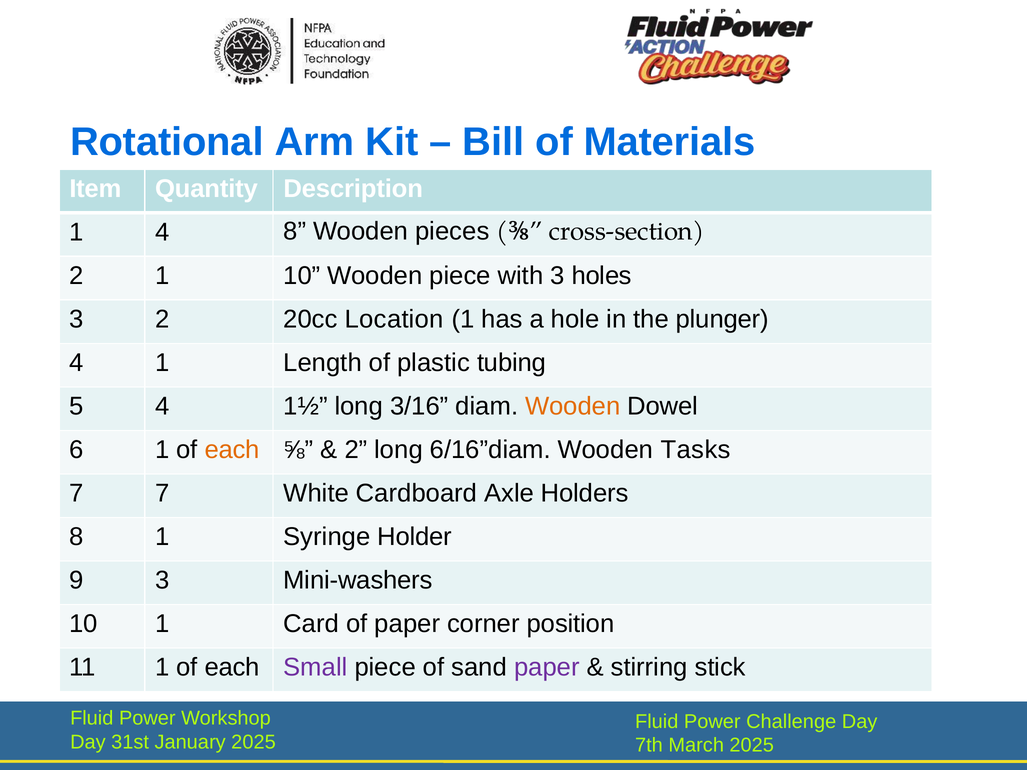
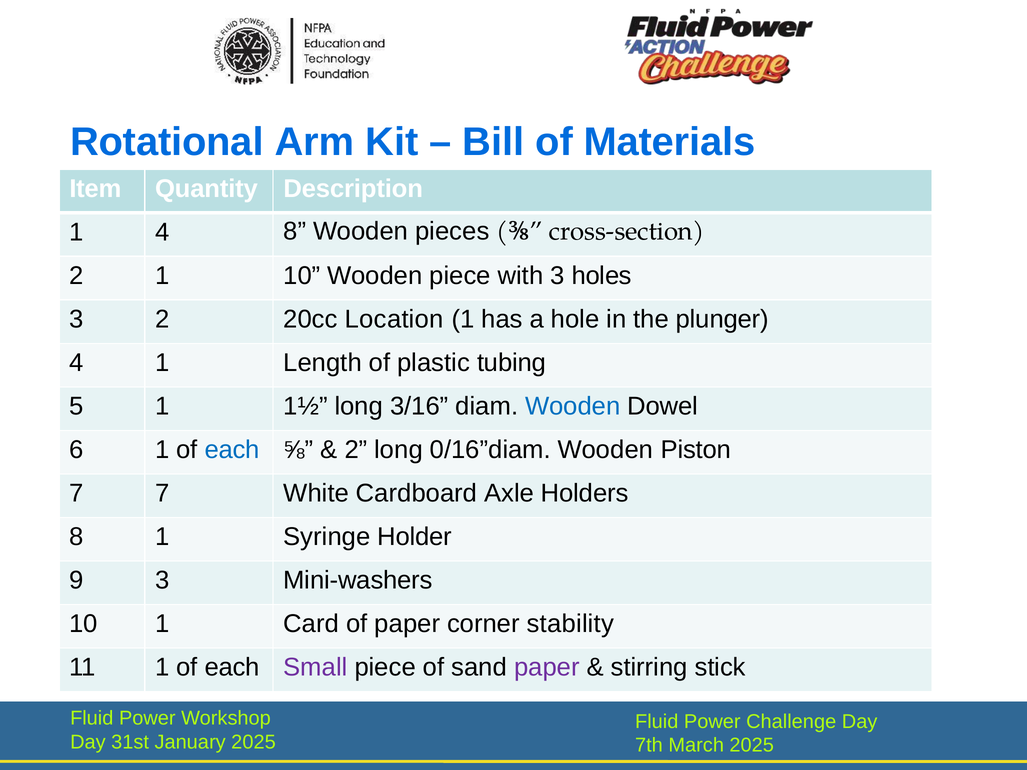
5 4: 4 -> 1 (162, 406)
Wooden colour: orange -> blue (573, 406)
each colour: orange -> blue (232, 450)
6/16”diam: 6/16”diam -> 0/16”diam (490, 450)
Tasks: Tasks -> Piston (696, 450)
position: position -> stability (570, 624)
